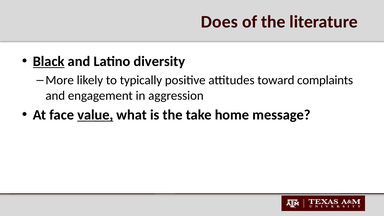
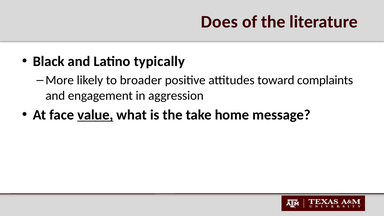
Black underline: present -> none (49, 61)
diversity: diversity -> typically (159, 61)
typically: typically -> broader (141, 80)
